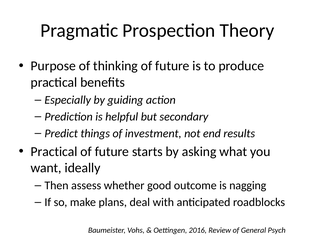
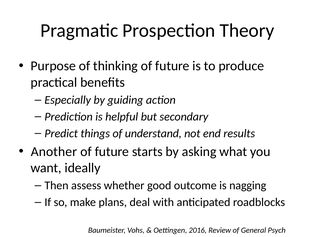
investment: investment -> understand (153, 133)
Practical: Practical -> Another (54, 151)
